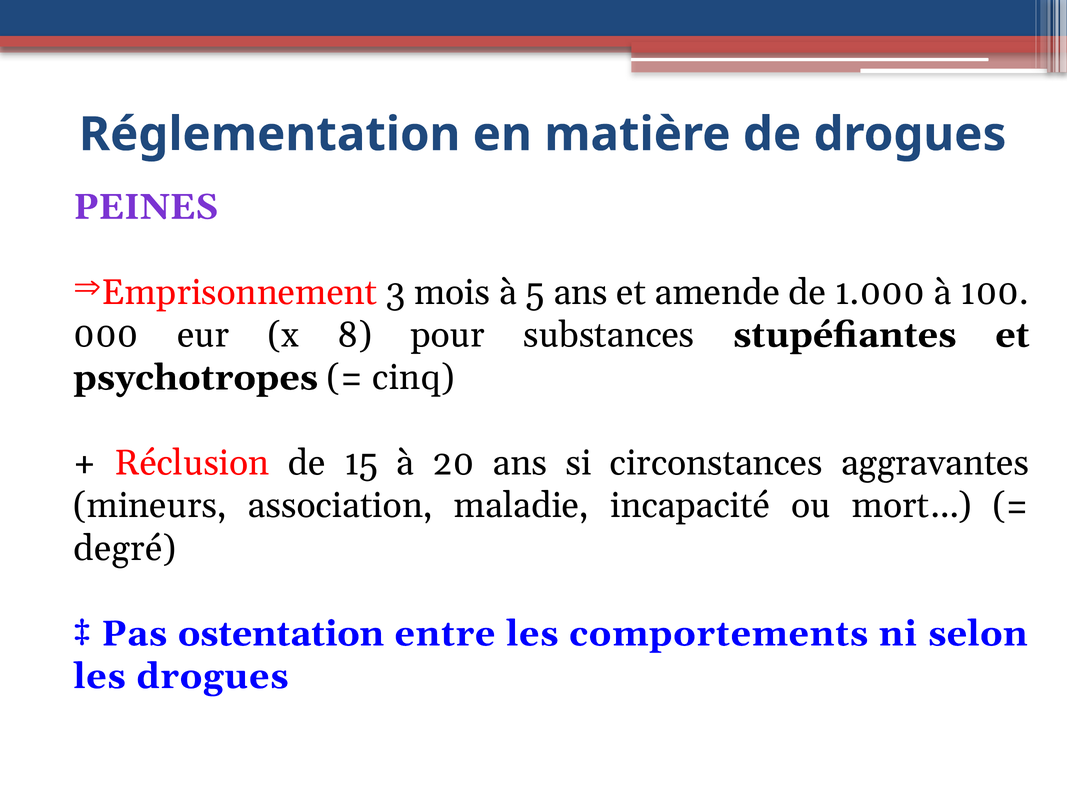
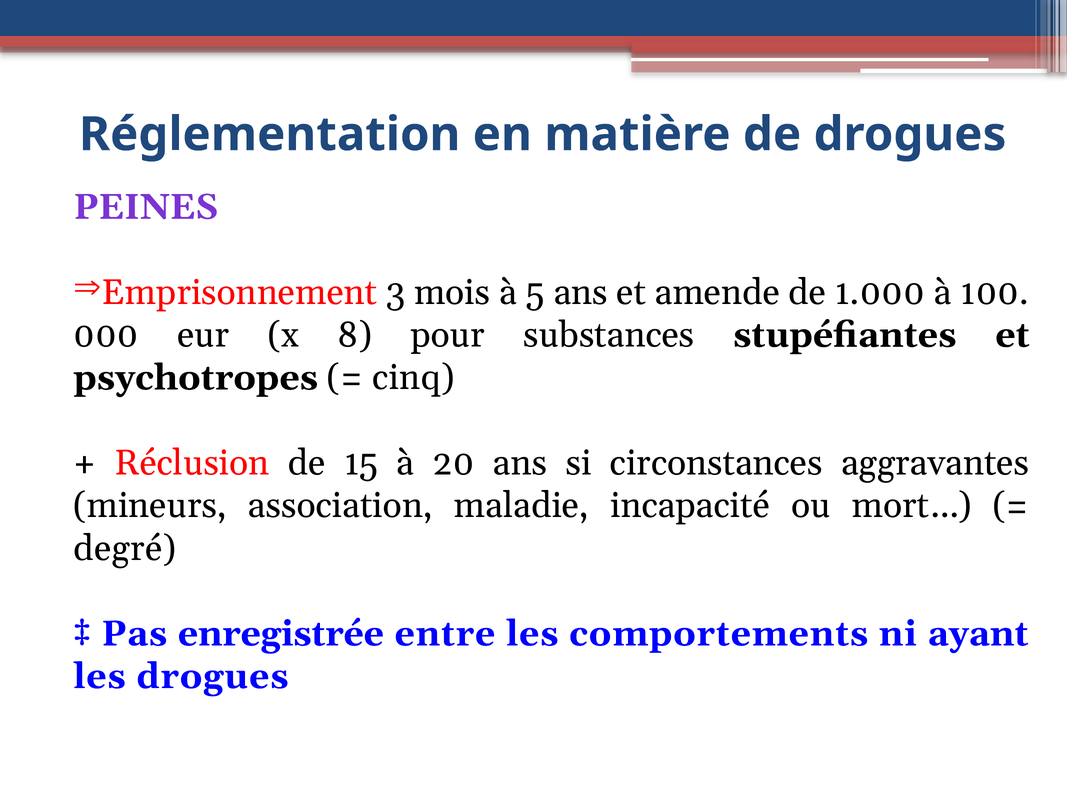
ostentation: ostentation -> enregistrée (281, 634)
selon: selon -> ayant (978, 634)
